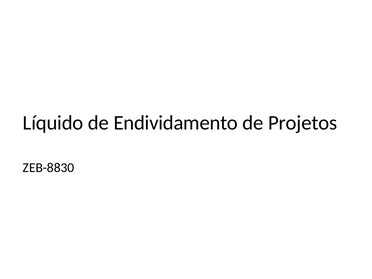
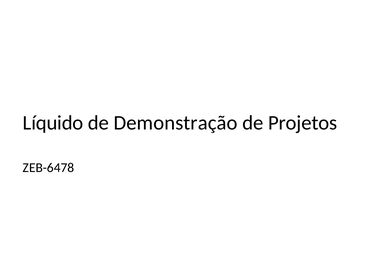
Endividamento: Endividamento -> Demonstração (176, 123)
ZEB-8830: ZEB-8830 -> ZEB-6478 (48, 168)
